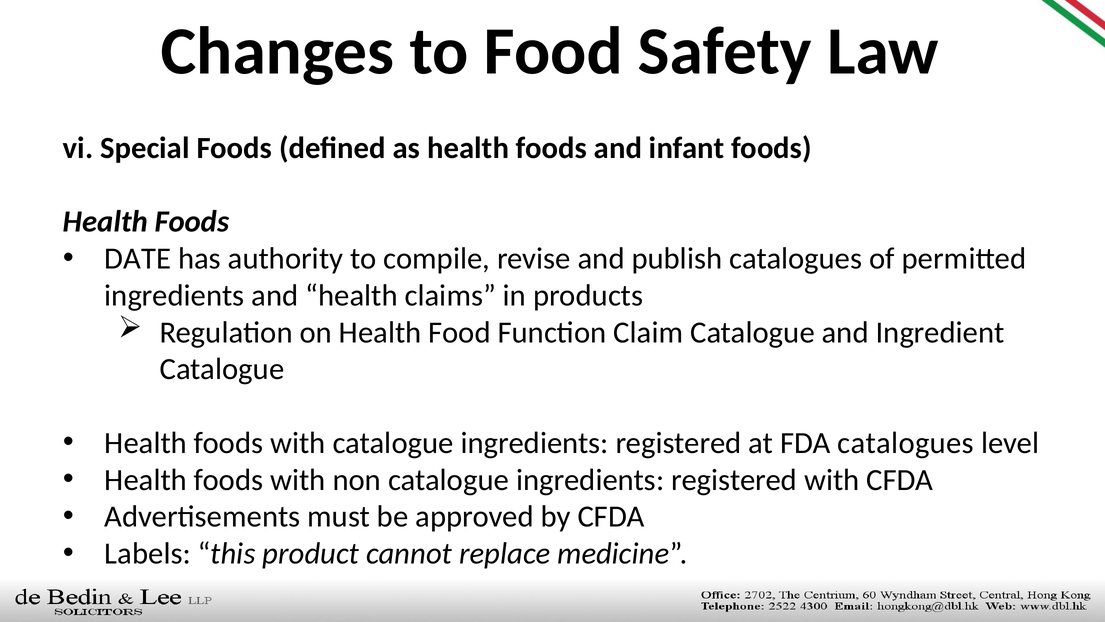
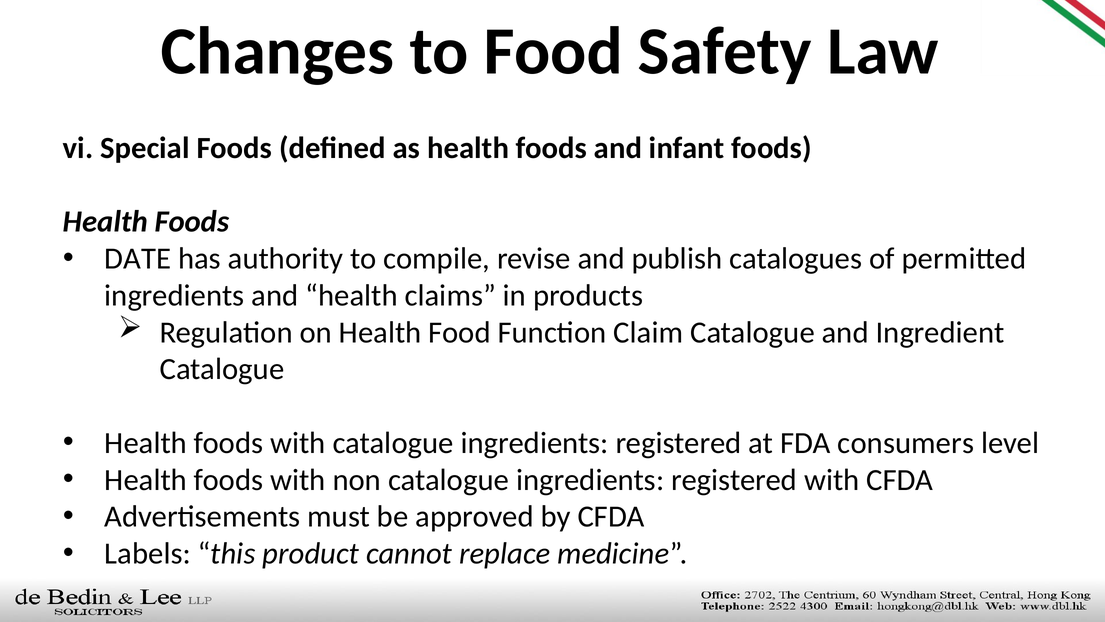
FDA catalogues: catalogues -> consumers (906, 443)
